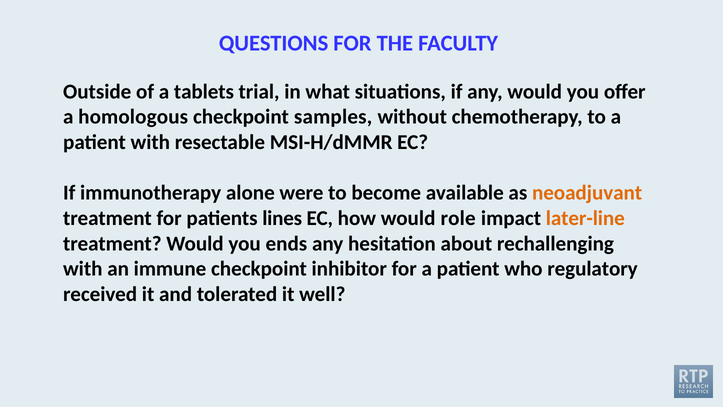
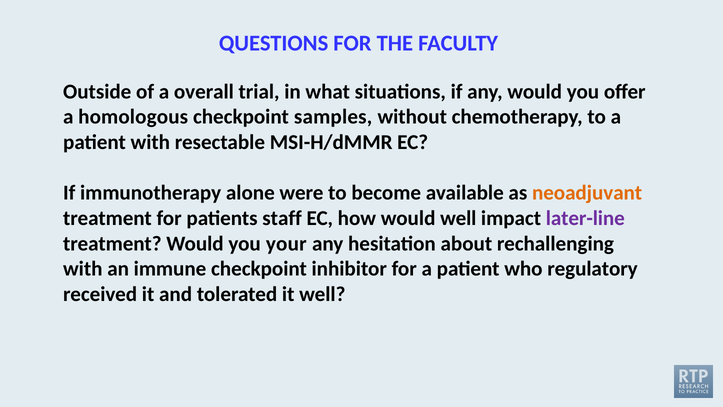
tablets: tablets -> overall (204, 92)
lines: lines -> staff (282, 218)
would role: role -> well (458, 218)
later-line colour: orange -> purple (585, 218)
ends: ends -> your (286, 243)
